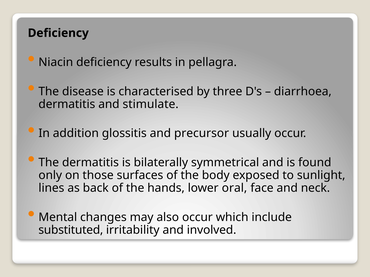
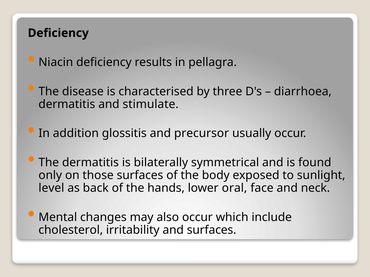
lines: lines -> level (51, 188)
substituted: substituted -> cholesterol (71, 230)
and involved: involved -> surfaces (212, 230)
